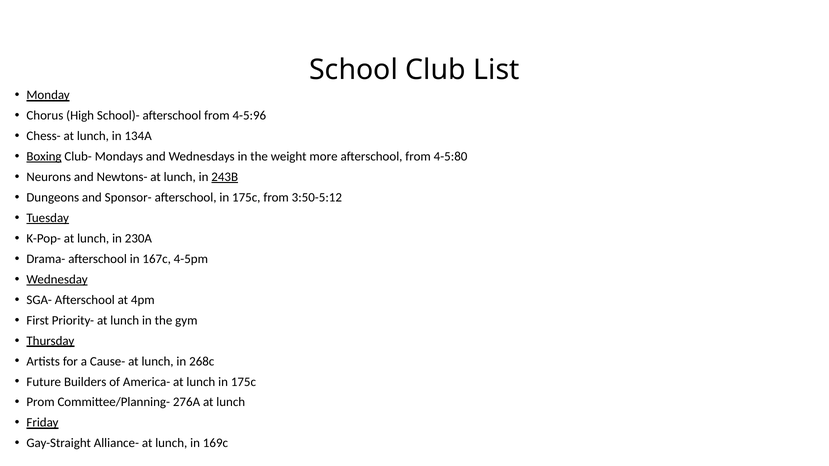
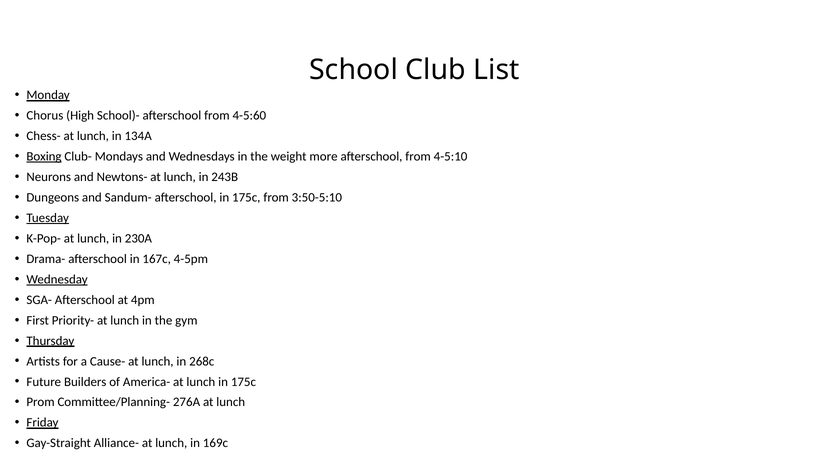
4-5:96: 4-5:96 -> 4-5:60 (249, 116)
4-5:80: 4-5:80 -> 4-5:10 (451, 157)
243B underline: present -> none (225, 177)
Sponsor-: Sponsor- -> Sandum- (128, 198)
3:50-5:12: 3:50-5:12 -> 3:50-5:10 (317, 198)
